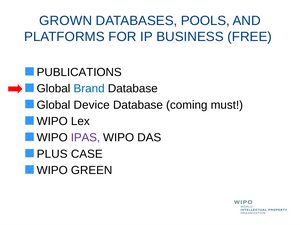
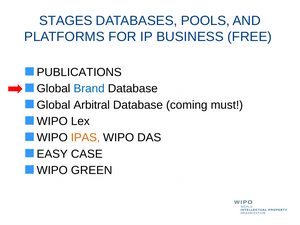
GROWN: GROWN -> STAGES (66, 21)
Device: Device -> Arbitral (92, 105)
IPAS colour: purple -> orange (85, 138)
PLUS: PLUS -> EASY (52, 154)
